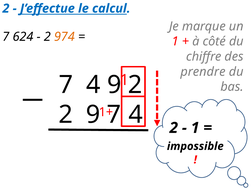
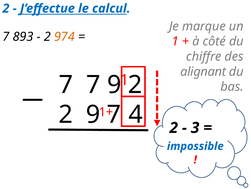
624: 624 -> 893 (23, 37)
prendre: prendre -> alignant (203, 71)
7 4: 4 -> 7 (93, 85)
1: 1 -> 3 (195, 127)
impossible colour: black -> blue (195, 146)
